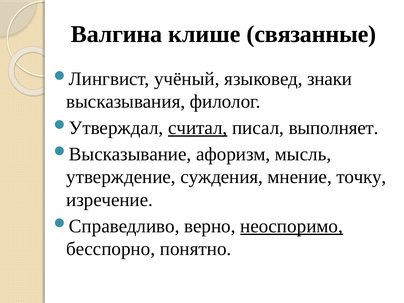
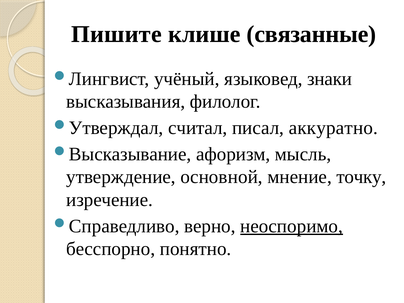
Валгина: Валгина -> Пишите (116, 34)
считал underline: present -> none (198, 128)
выполняет: выполняет -> аккуратно (333, 128)
суждения: суждения -> основной (222, 177)
